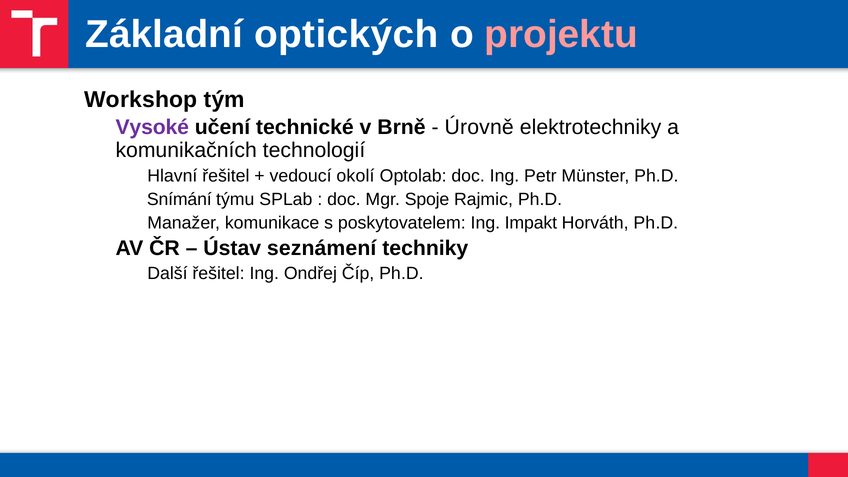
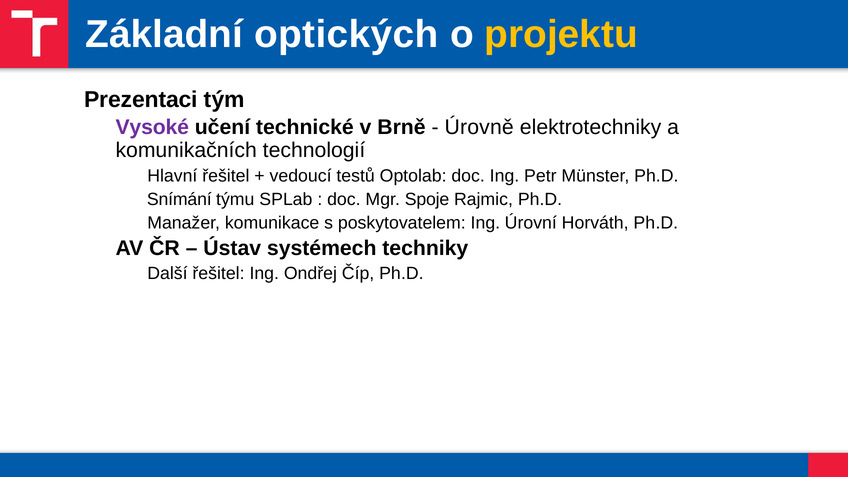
projektu colour: pink -> yellow (561, 34)
Workshop: Workshop -> Prezentaci (141, 100)
okolí: okolí -> testů (356, 176)
Impakt: Impakt -> Úrovní (531, 223)
seznámení: seznámení -> systémech (322, 248)
